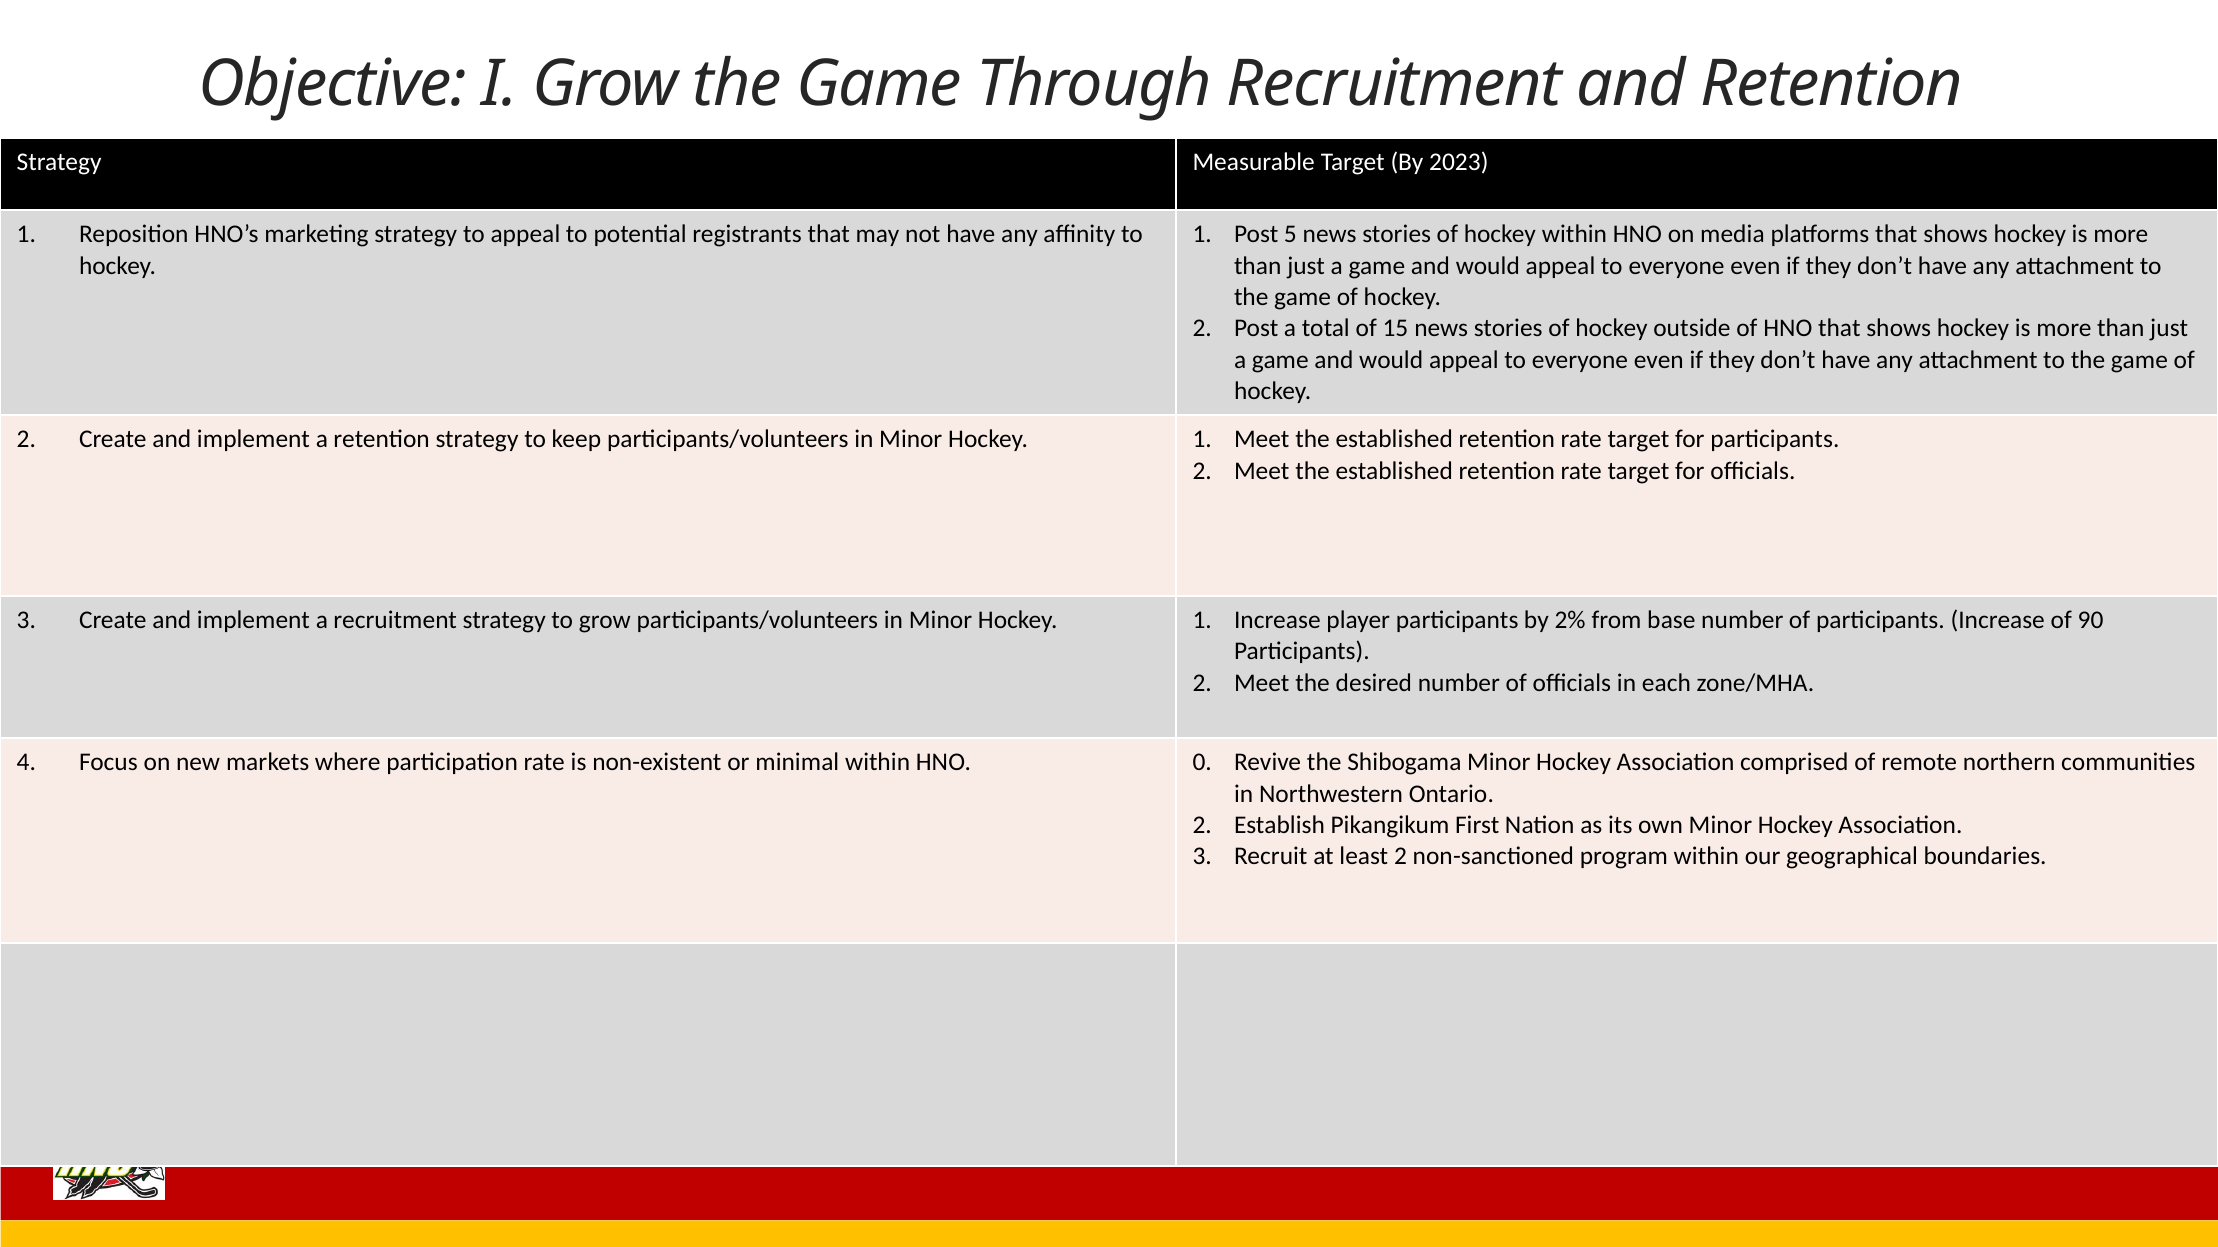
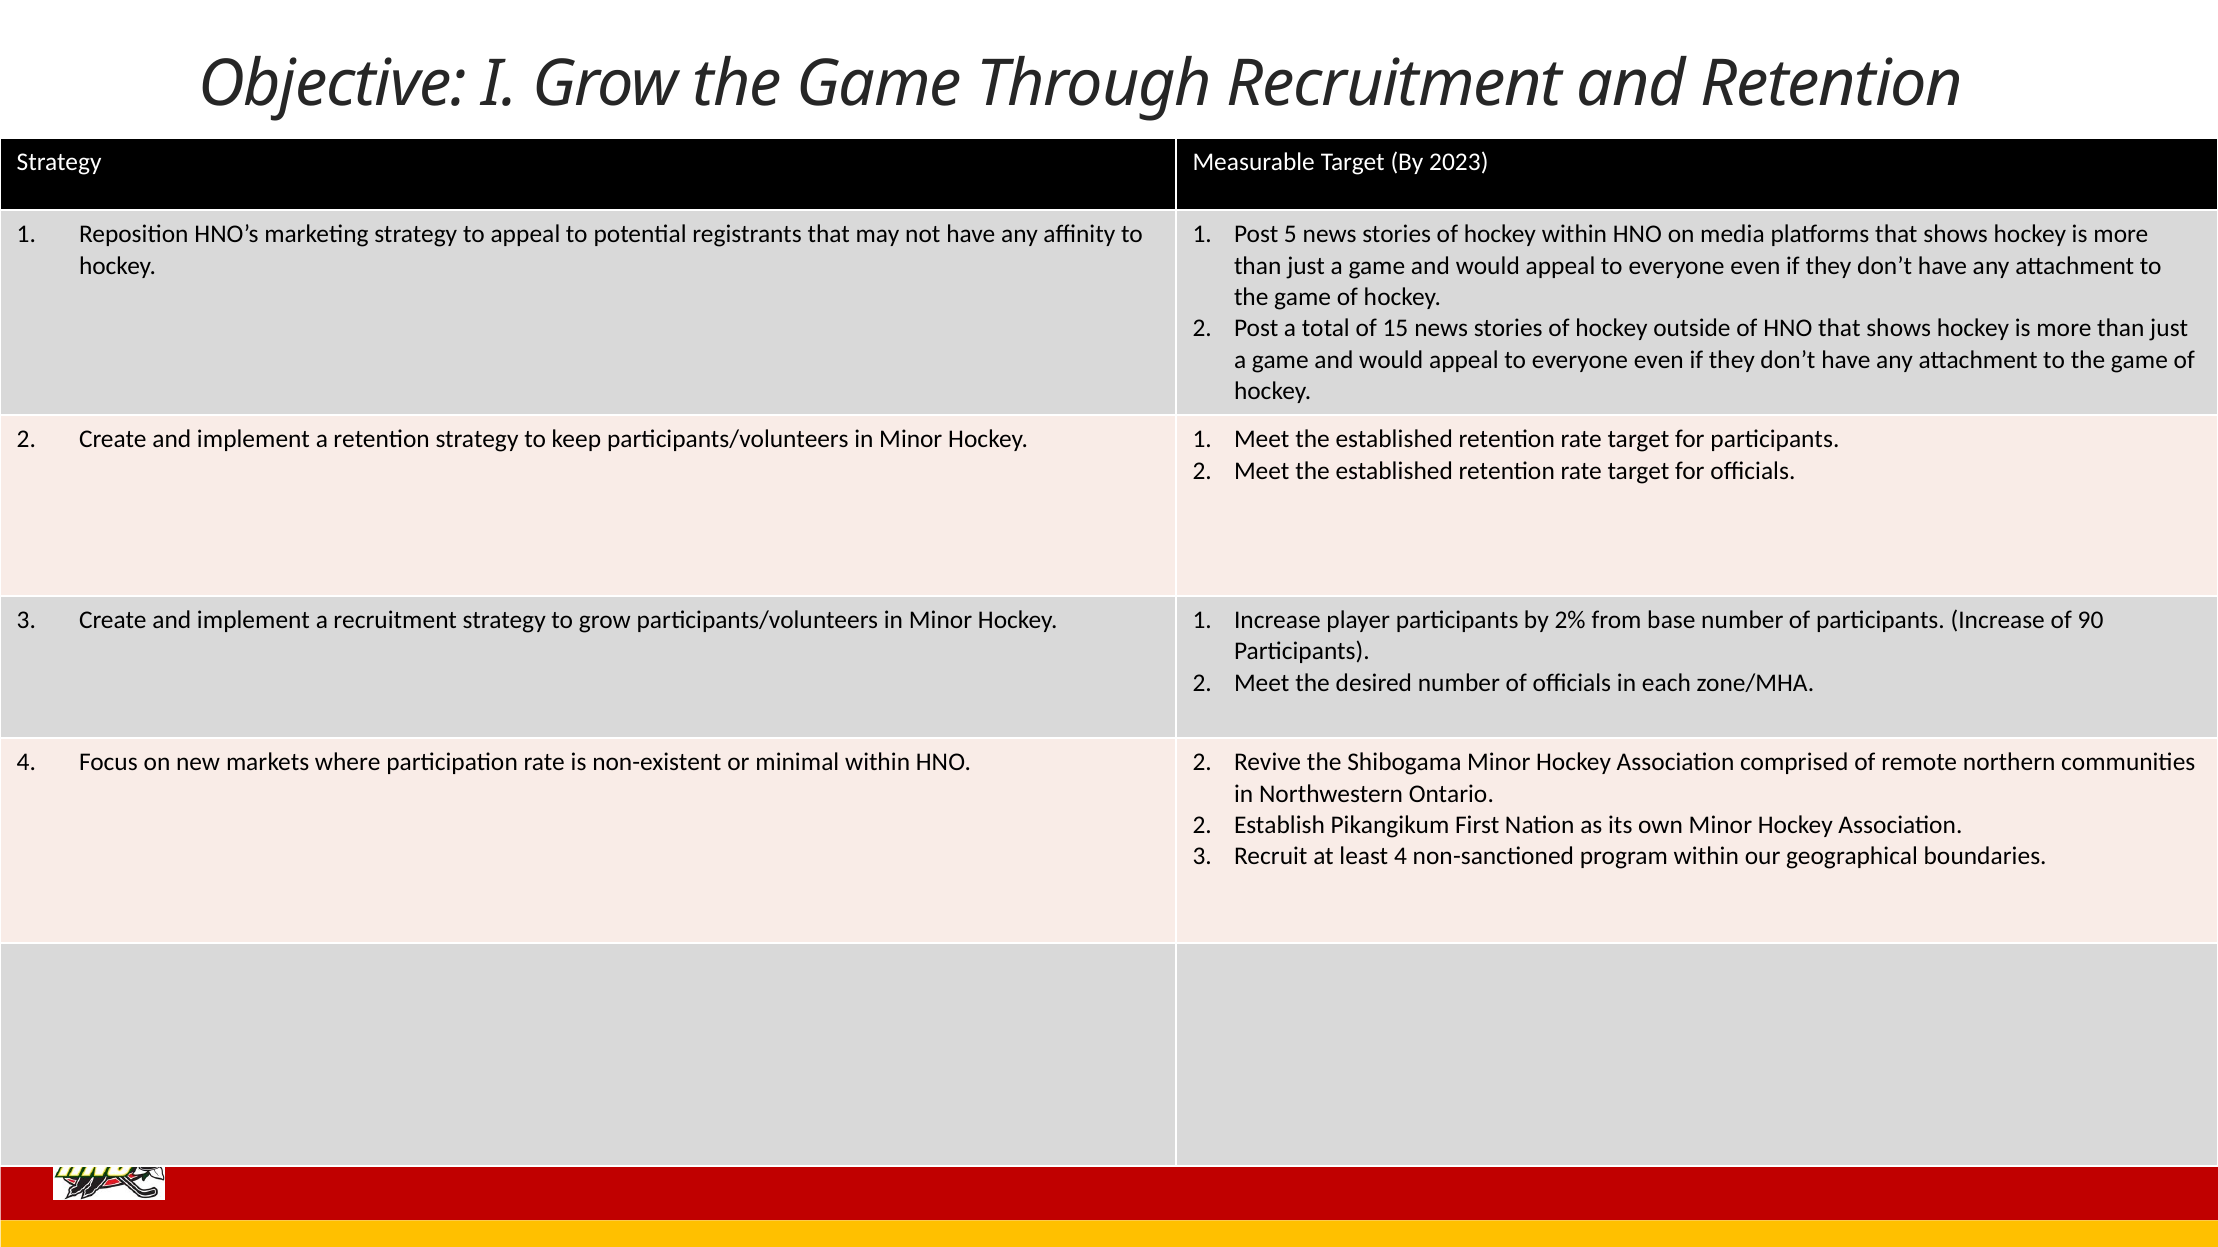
HNO 0: 0 -> 2 (1202, 763)
least 2: 2 -> 4 (1401, 857)
